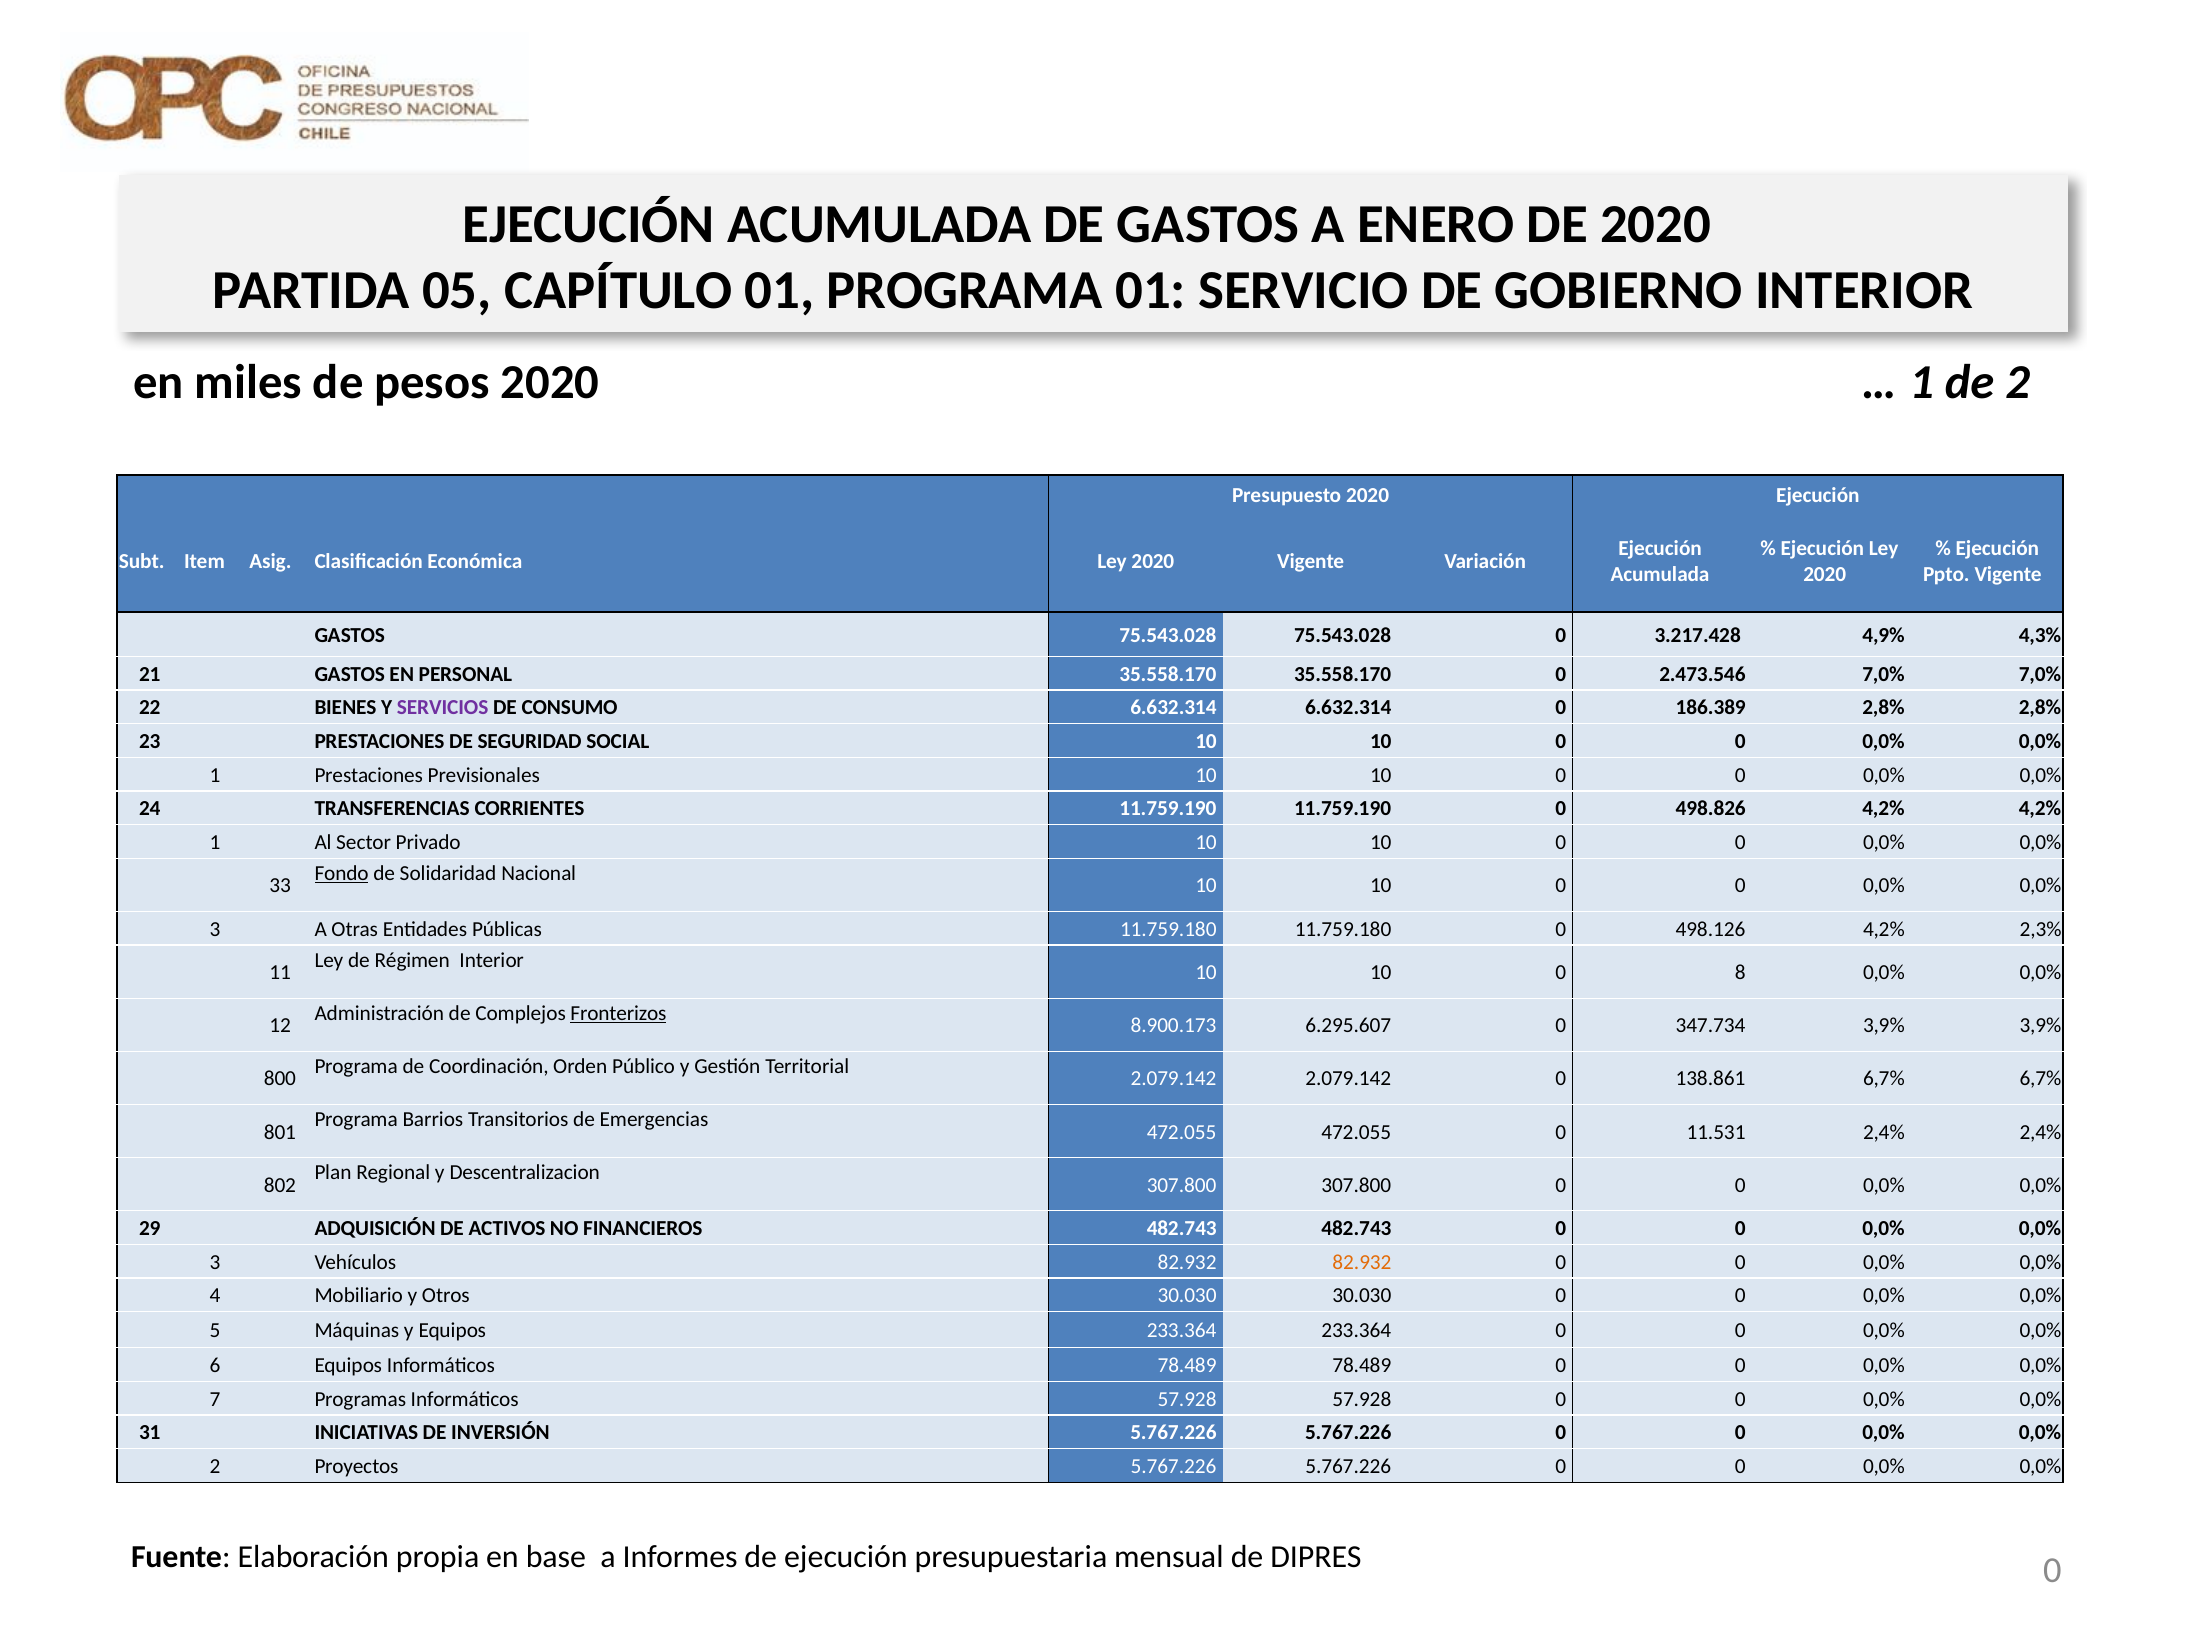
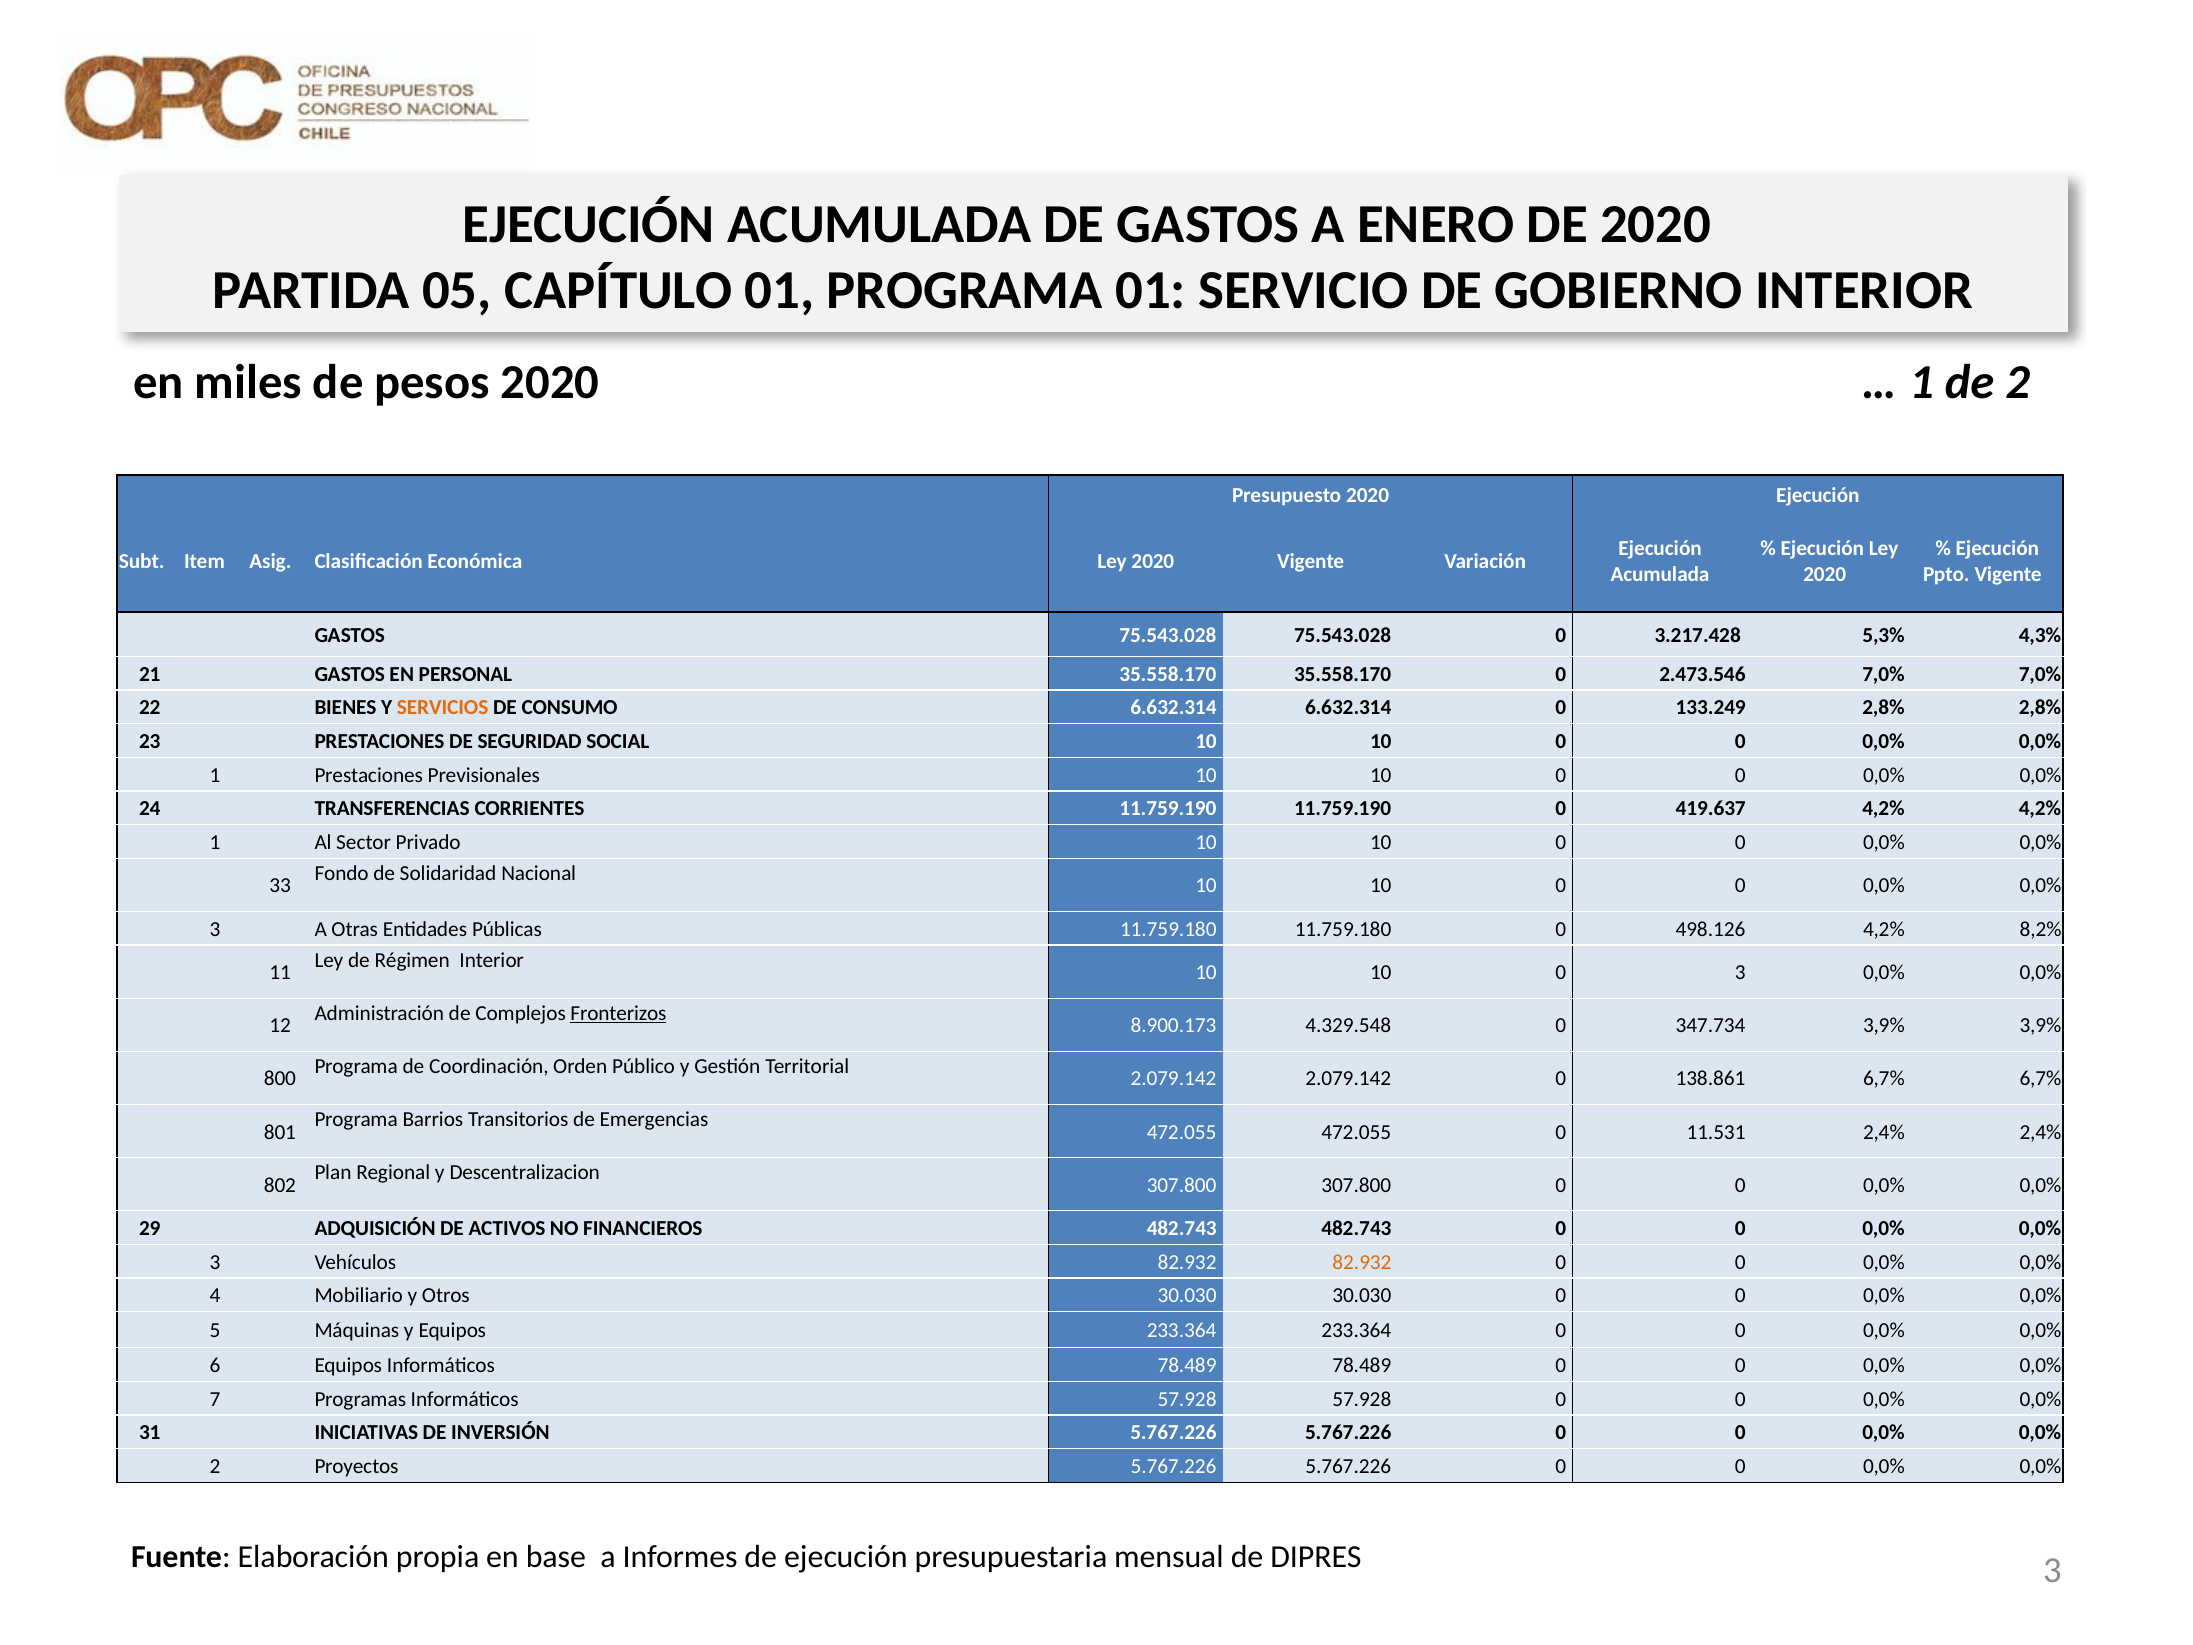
4,9%: 4,9% -> 5,3% (1883, 635)
SERVICIOS colour: purple -> orange (443, 708)
186.389: 186.389 -> 133.249 (1711, 708)
498.826: 498.826 -> 419.637 (1711, 809)
Fondo underline: present -> none (342, 873)
2,3%: 2,3% -> 8,2% (2041, 929)
0 8: 8 -> 3 (1740, 973)
6.295.607: 6.295.607 -> 4.329.548 (1348, 1026)
0: 0 -> 3 (2052, 1570)
